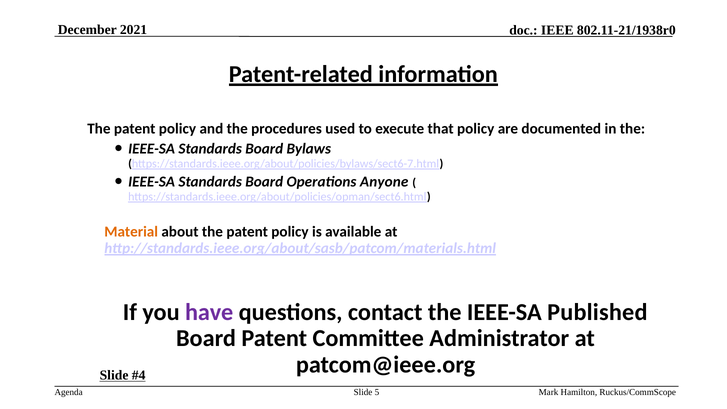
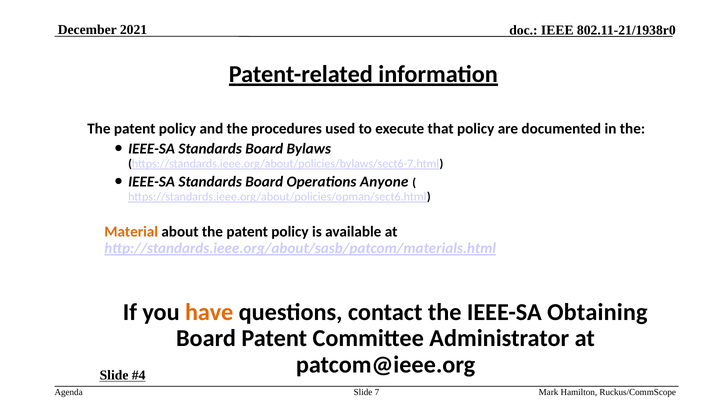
have colour: purple -> orange (209, 312)
Published: Published -> Obtaining (597, 312)
5: 5 -> 7 (377, 392)
